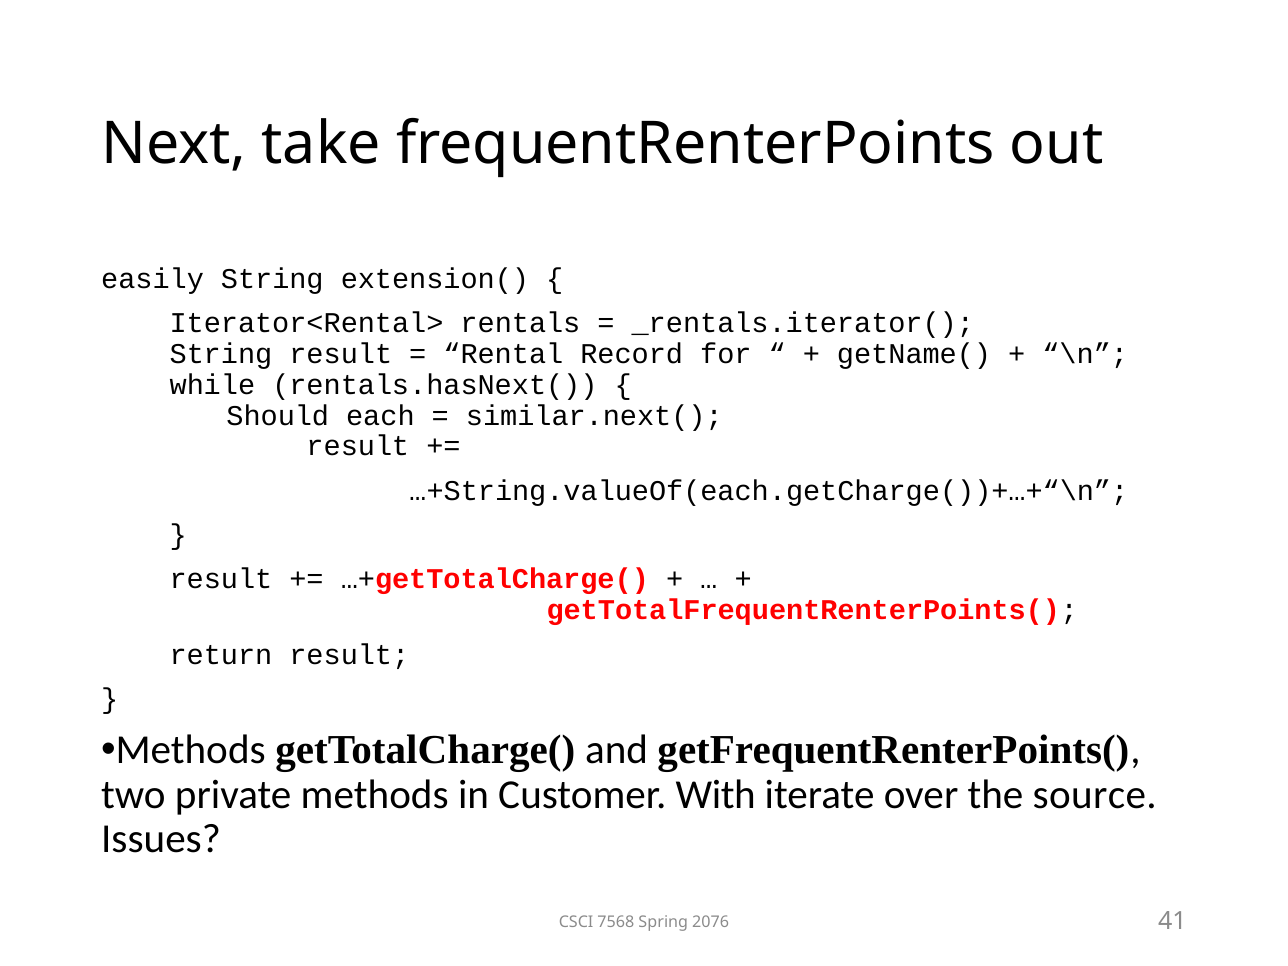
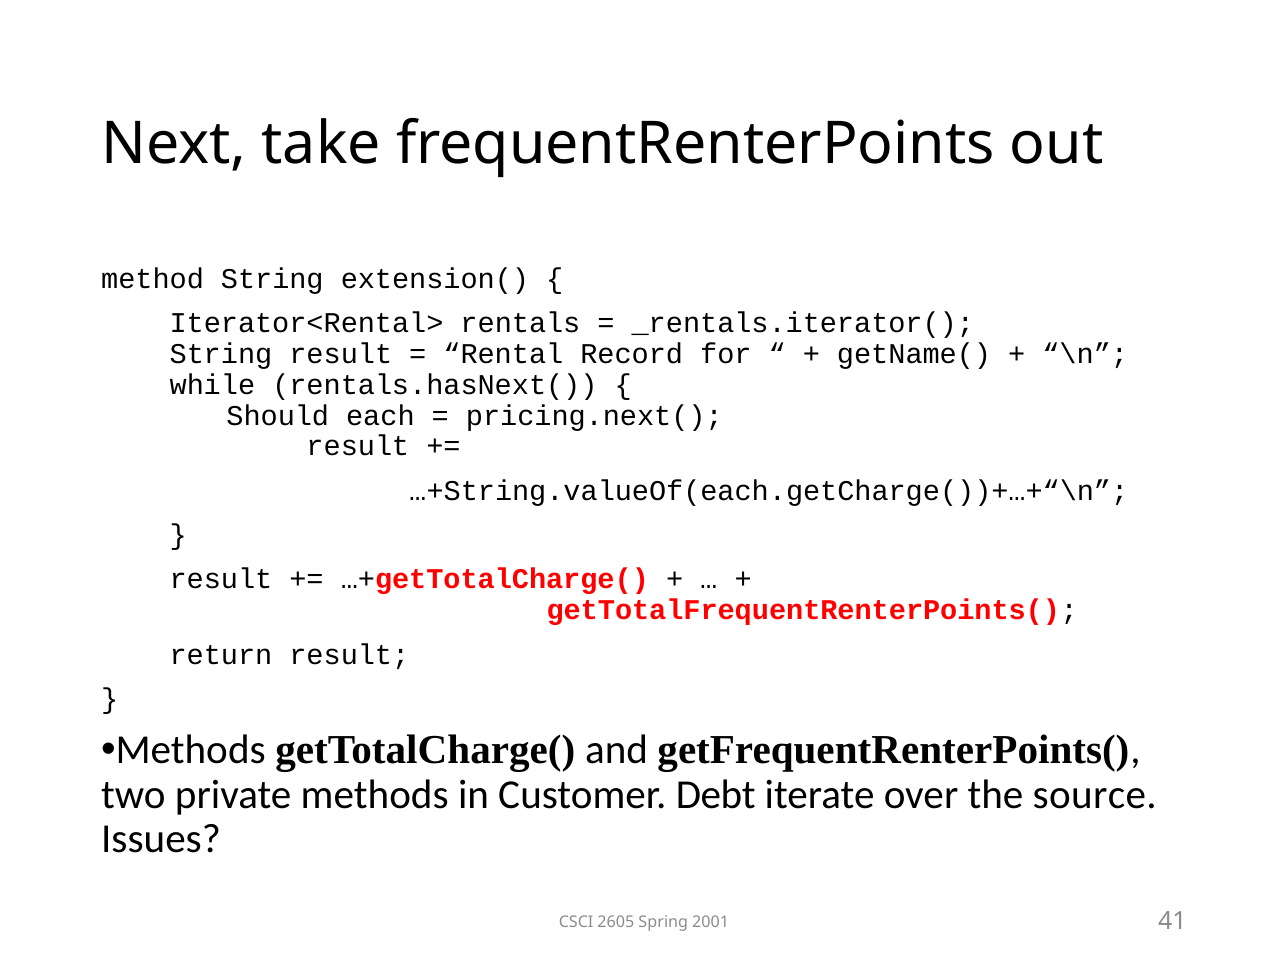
easily: easily -> method (153, 279)
similar.next(: similar.next( -> pricing.next( (594, 416)
With: With -> Debt (716, 794)
7568: 7568 -> 2605 (616, 922)
2076: 2076 -> 2001 (711, 922)
